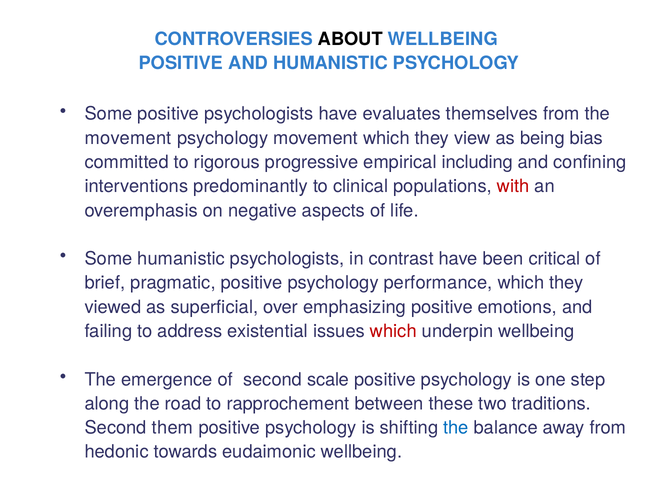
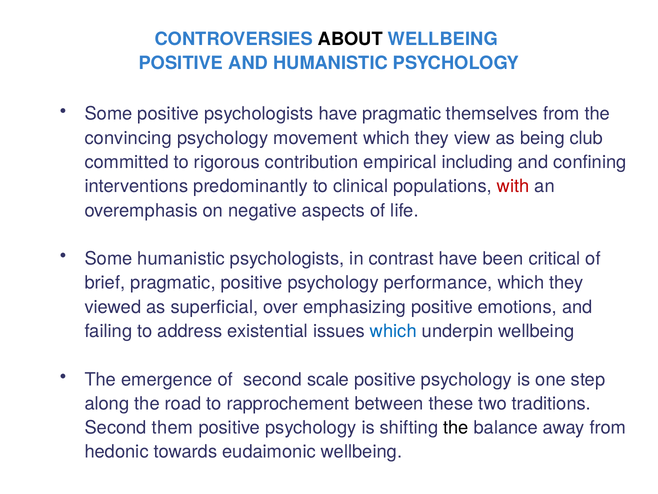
have evaluates: evaluates -> pragmatic (402, 114)
movement: movement -> convincing (128, 138)
bias: bias -> club (586, 138)
progressive: progressive -> contribution (312, 162)
which colour: red -> blue (393, 331)
the colour: blue -> black (456, 427)
